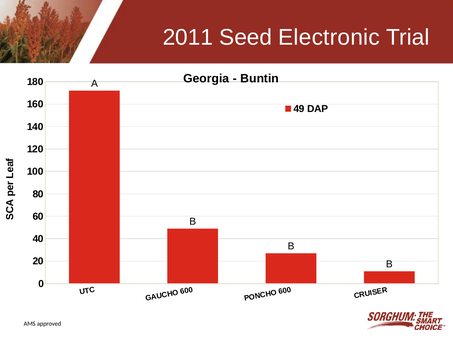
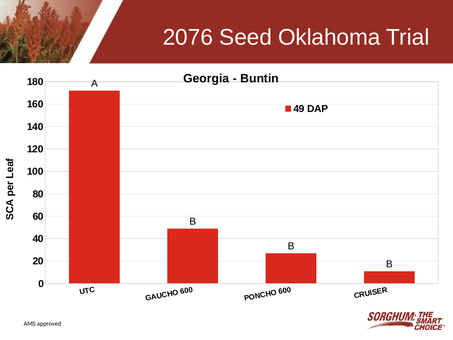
2011: 2011 -> 2076 (188, 37)
Electronic: Electronic -> Oklahoma (329, 37)
